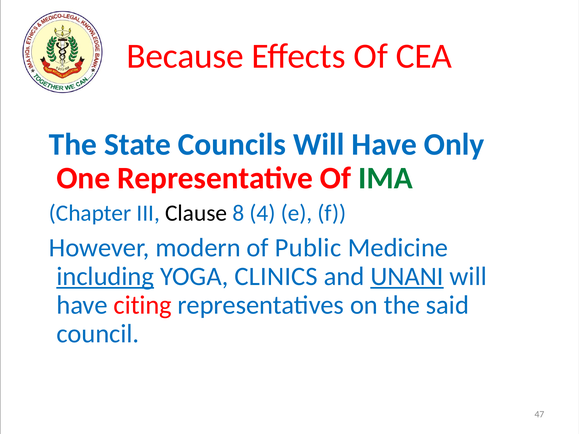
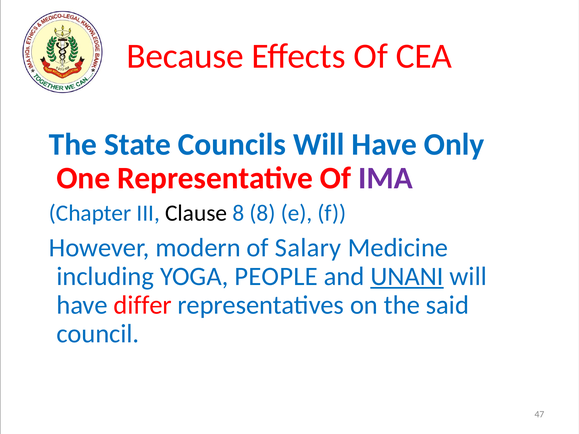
IMA colour: green -> purple (385, 178)
8 4: 4 -> 8 (262, 213)
Public: Public -> Salary (308, 248)
including underline: present -> none (105, 277)
CLINICS: CLINICS -> PEOPLE (276, 277)
citing: citing -> differ (143, 305)
